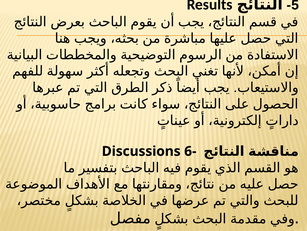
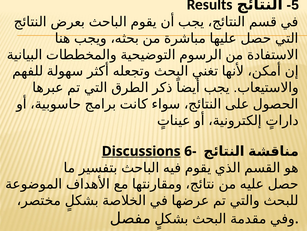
Discussions underline: none -> present (141, 151)
